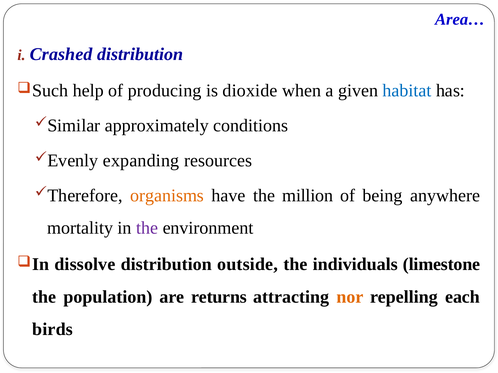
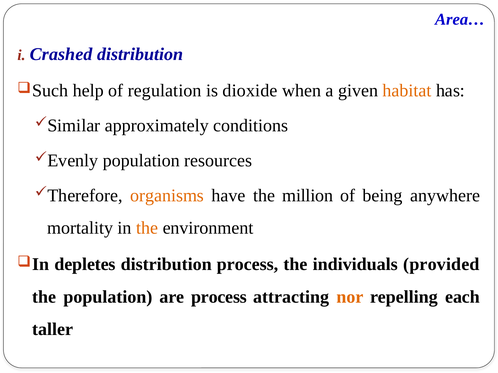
producing: producing -> regulation (165, 91)
habitat colour: blue -> orange (407, 91)
expanding: expanding -> population (141, 161)
the colour: purple -> orange (147, 228)
dissolve: dissolve -> depletes (85, 265)
distribution outside: outside -> process (248, 265)
limestone: limestone -> provided (441, 265)
are returns: returns -> process (219, 297)
birds: birds -> taller (53, 330)
